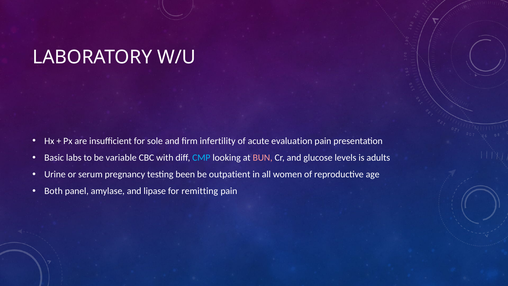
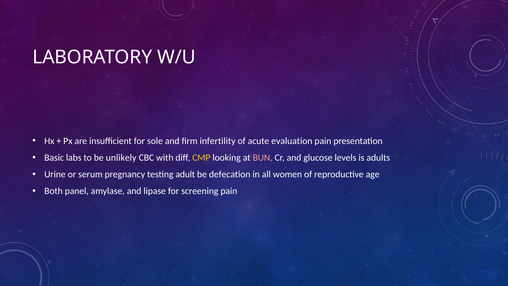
variable: variable -> unlikely (121, 158)
CMP colour: light blue -> yellow (201, 158)
been: been -> adult (185, 174)
outpatient: outpatient -> defecation (230, 174)
remitting: remitting -> screening (200, 191)
